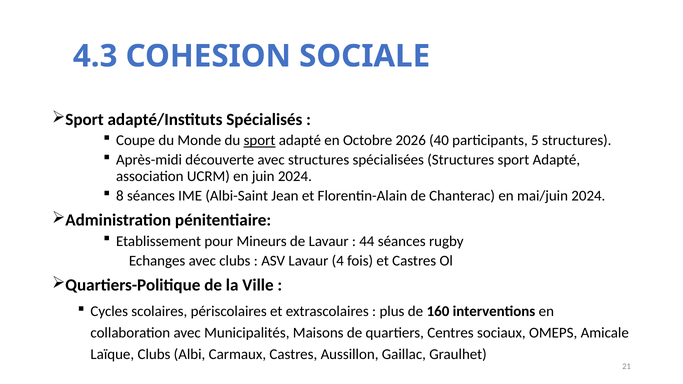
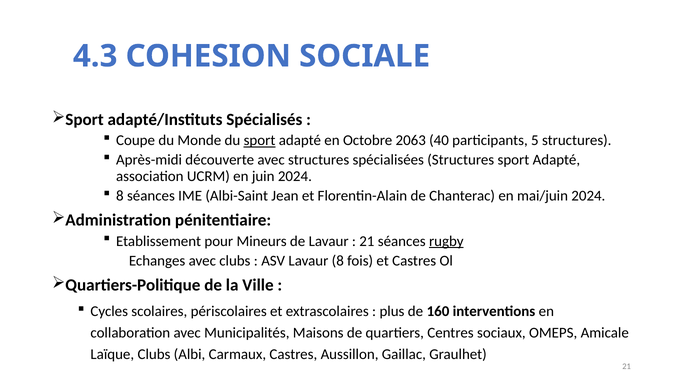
2026: 2026 -> 2063 (411, 140)
44: 44 -> 21 (367, 241)
rugby underline: none -> present (446, 241)
Lavaur 4: 4 -> 8 (338, 261)
